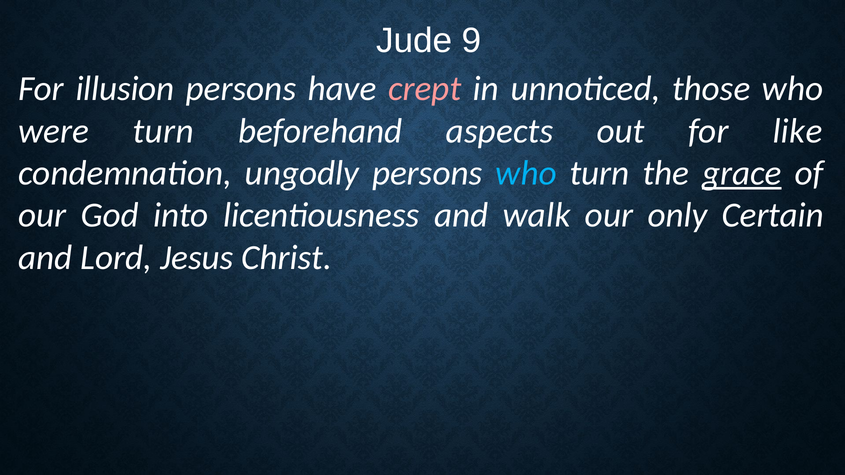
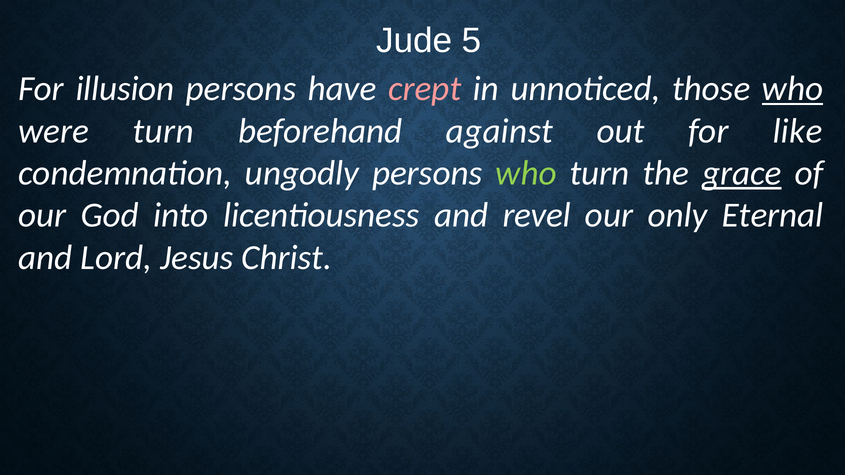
9: 9 -> 5 (472, 41)
who underline: none -> present (793, 89)
aspects: aspects -> against (500, 131)
who colour: light blue -> light green (526, 173)
walk: walk -> revel (537, 216)
Certain: Certain -> Eternal (773, 216)
